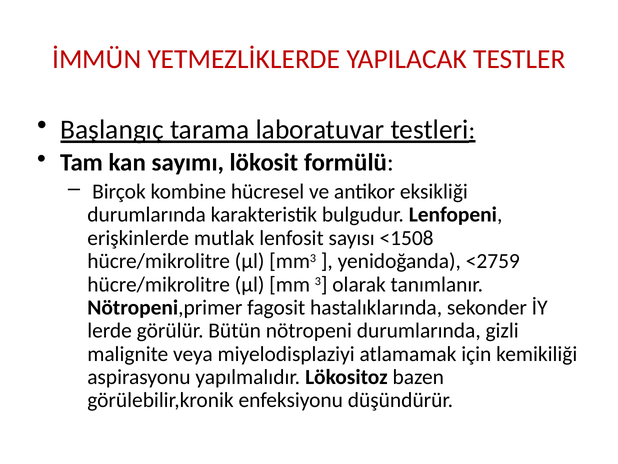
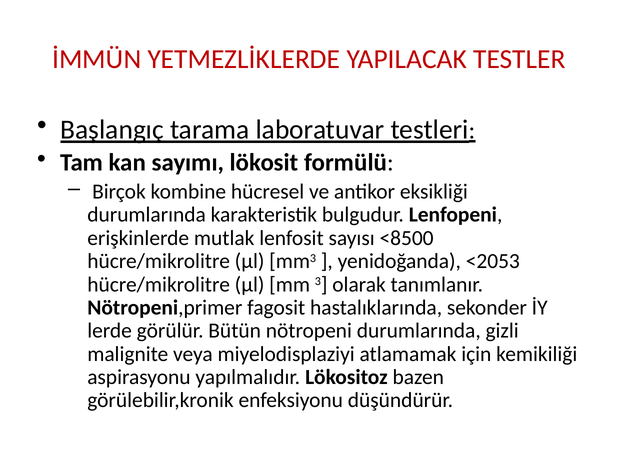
<1508: <1508 -> <8500 (407, 238)
<2759: <2759 -> <2053 (493, 261)
